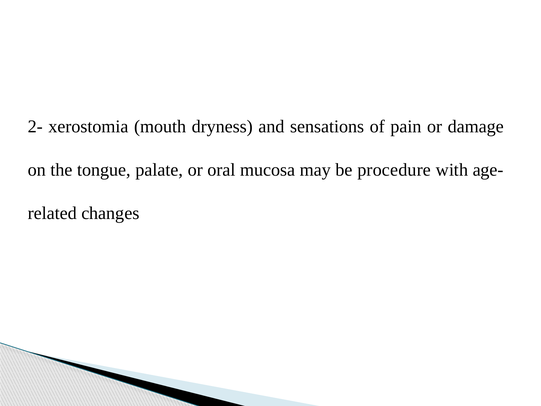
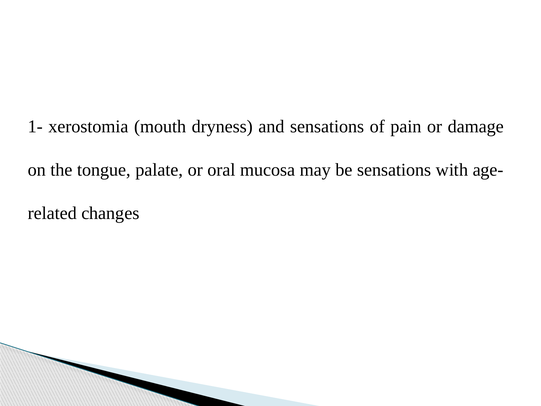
2-: 2- -> 1- (35, 127)
be procedure: procedure -> sensations (394, 170)
